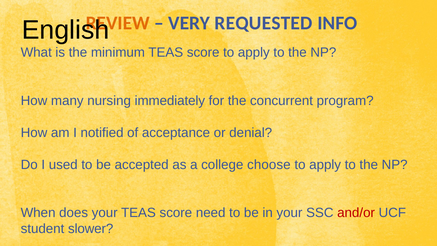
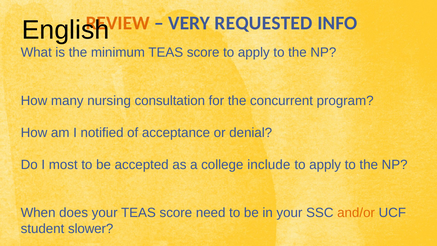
immediately: immediately -> consultation (170, 101)
used: used -> most (63, 165)
choose: choose -> include (269, 165)
and/or colour: red -> orange (356, 213)
